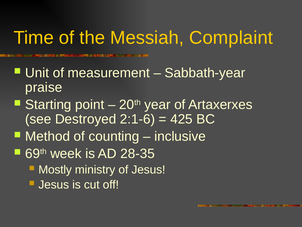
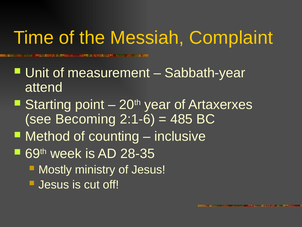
praise: praise -> attend (44, 87)
Destroyed: Destroyed -> Becoming (86, 119)
425: 425 -> 485 (182, 119)
